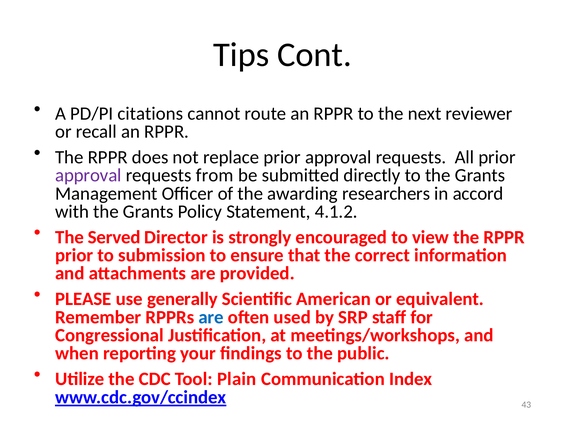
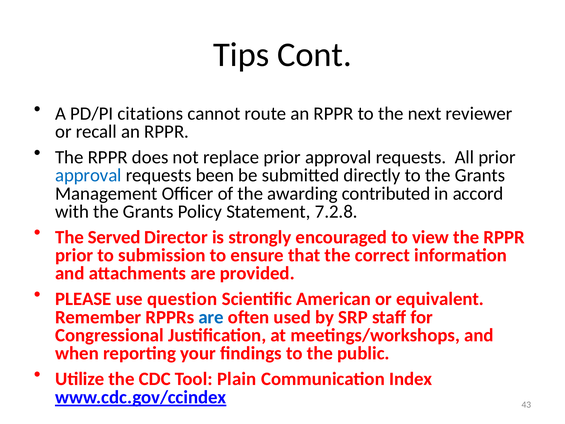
approval colour: purple -> blue (88, 175)
from: from -> been (215, 175)
researchers: researchers -> contributed (386, 193)
4.1.2: 4.1.2 -> 7.2.8 (336, 212)
generally: generally -> question (182, 299)
